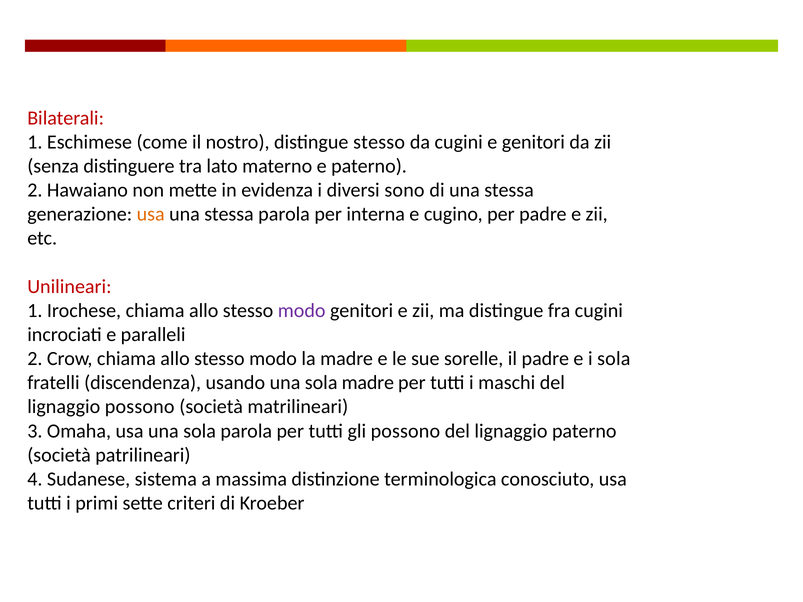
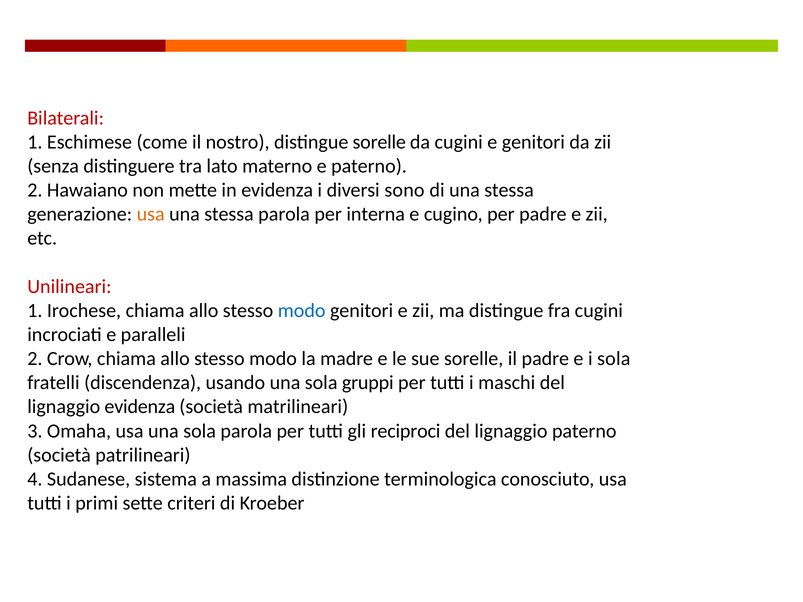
distingue stesso: stesso -> sorelle (379, 142)
modo colour: purple -> blue (302, 311)
sola madre: madre -> gruppi (368, 383)
lignaggio possono: possono -> evidenza (140, 407)
gli possono: possono -> reciproci (406, 431)
